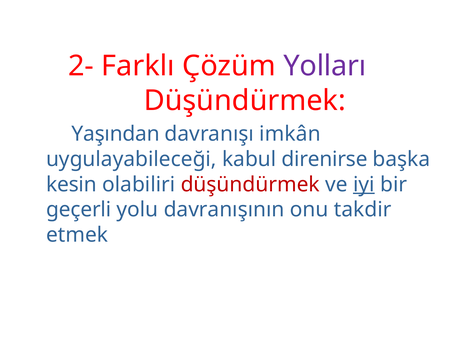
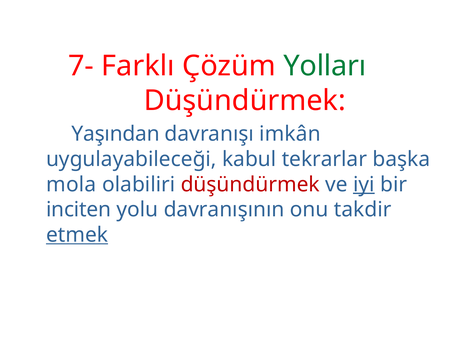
2-: 2- -> 7- (81, 66)
Yolları colour: purple -> green (325, 66)
direnirse: direnirse -> tekrarlar (324, 159)
kesin: kesin -> mola (71, 184)
geçerli: geçerli -> inciten (79, 210)
etmek underline: none -> present (77, 235)
